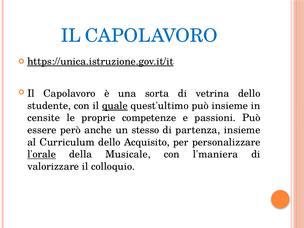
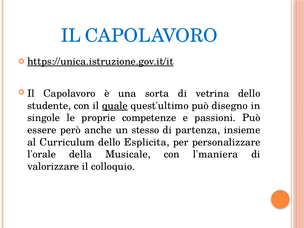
può insieme: insieme -> disegno (230, 106)
censite: censite -> singole (44, 118)
Acquisito: Acquisito -> Esplicita (147, 142)
l'orale underline: present -> none (42, 154)
